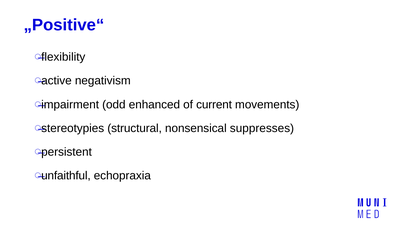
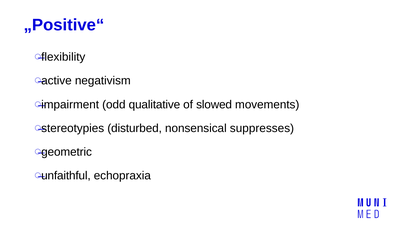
enhanced: enhanced -> qualitative (154, 105)
current: current -> slowed (214, 105)
structural: structural -> disturbed (135, 129)
persistent: persistent -> geometric (67, 152)
